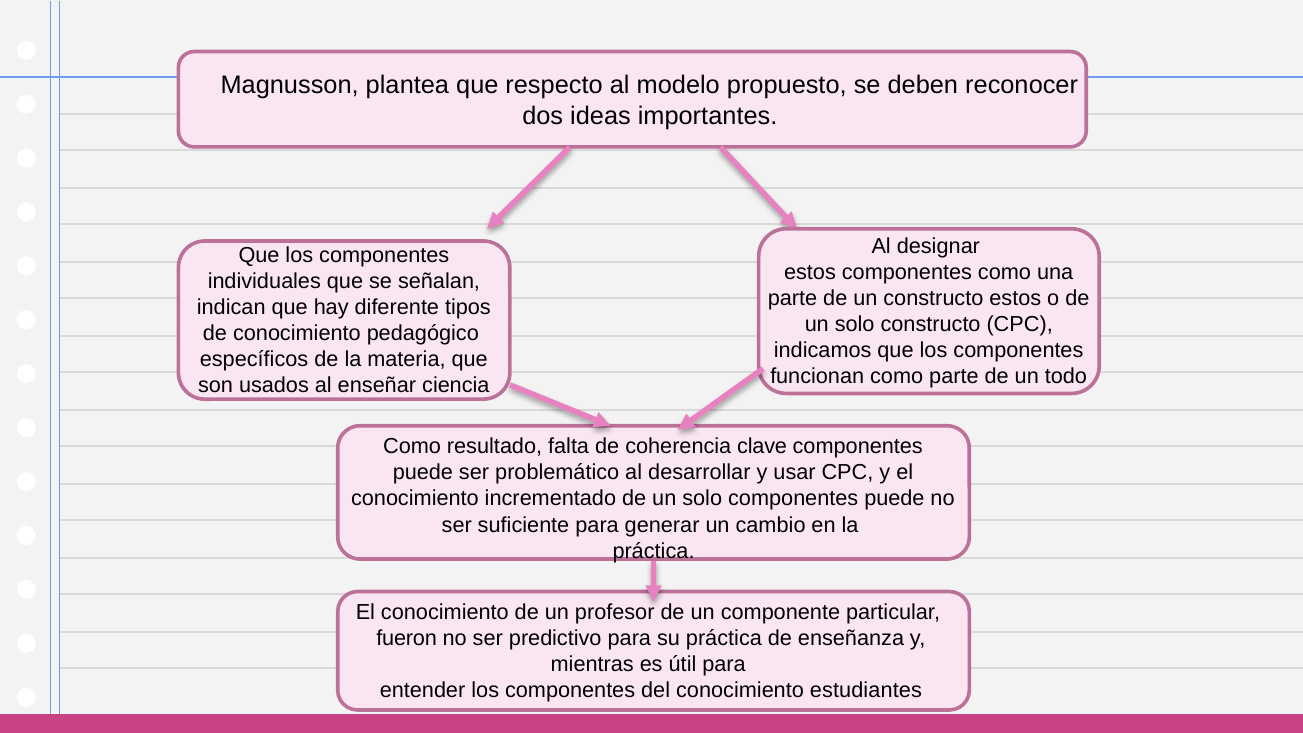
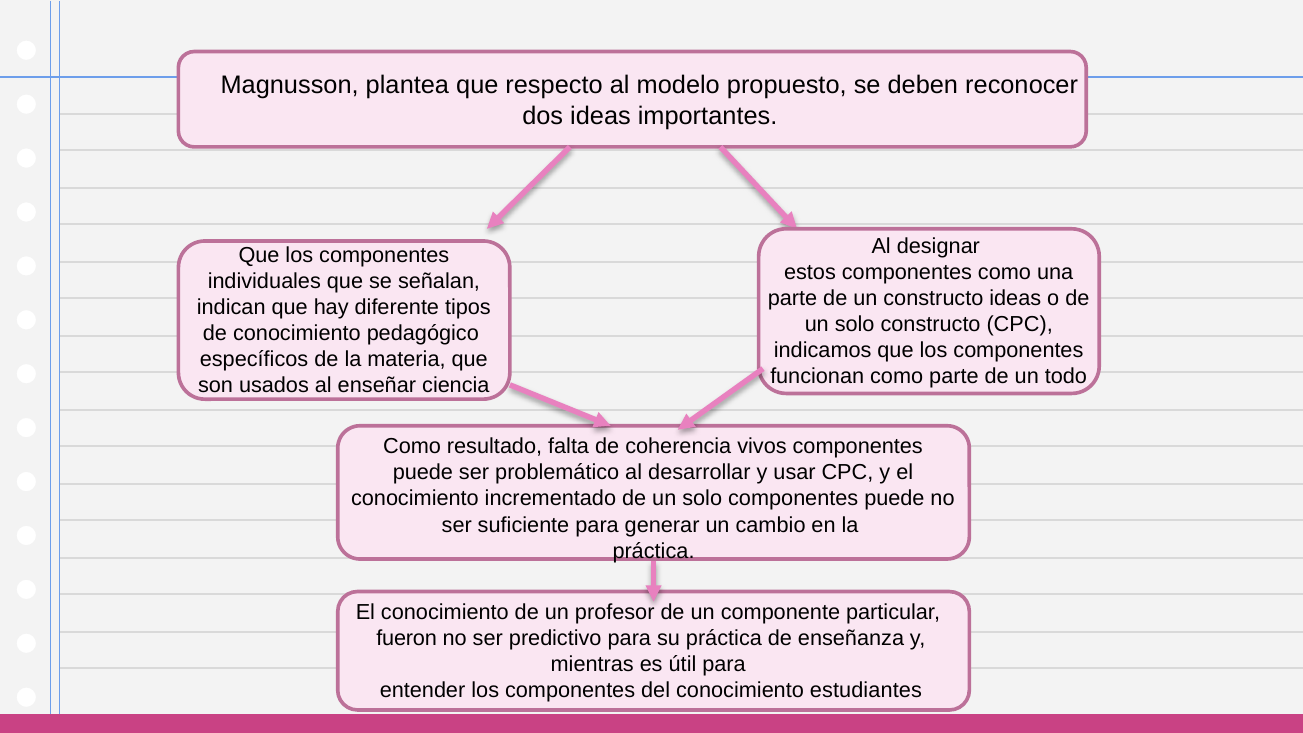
constructo estos: estos -> ideas (1015, 299)
clave: clave -> vivos (762, 447)
